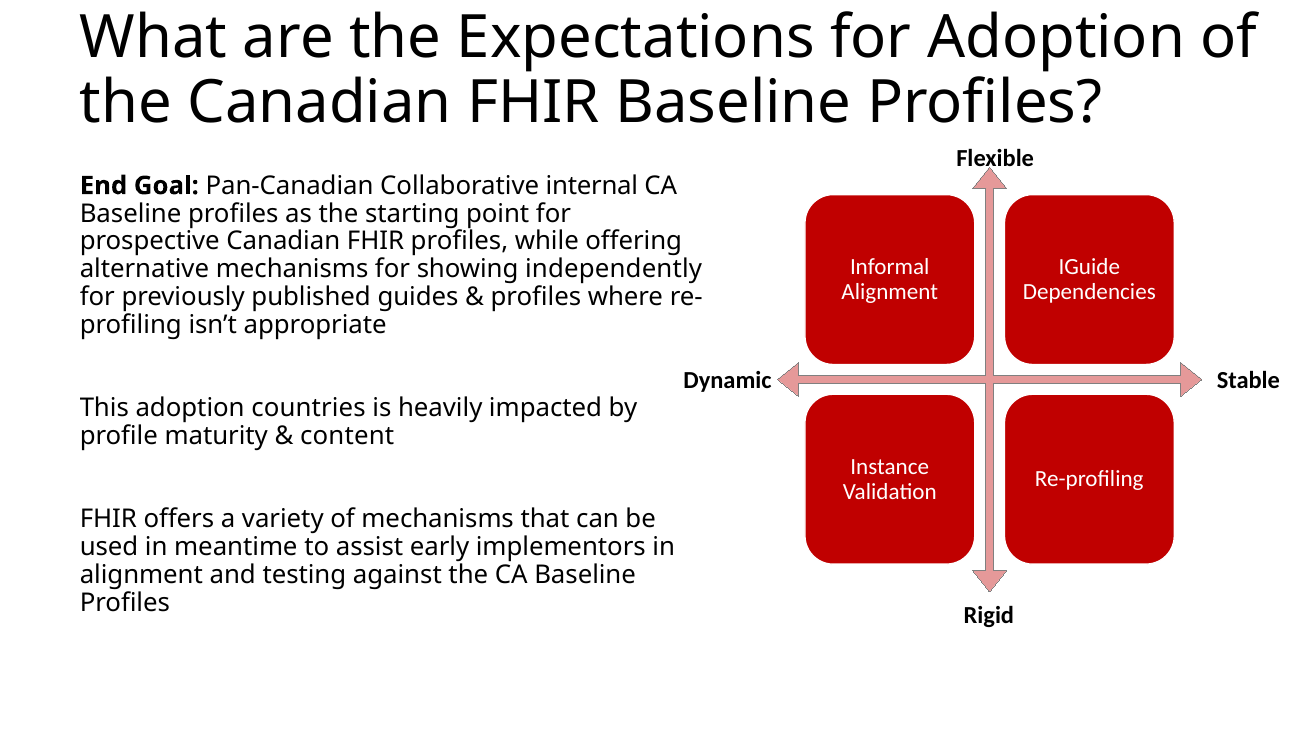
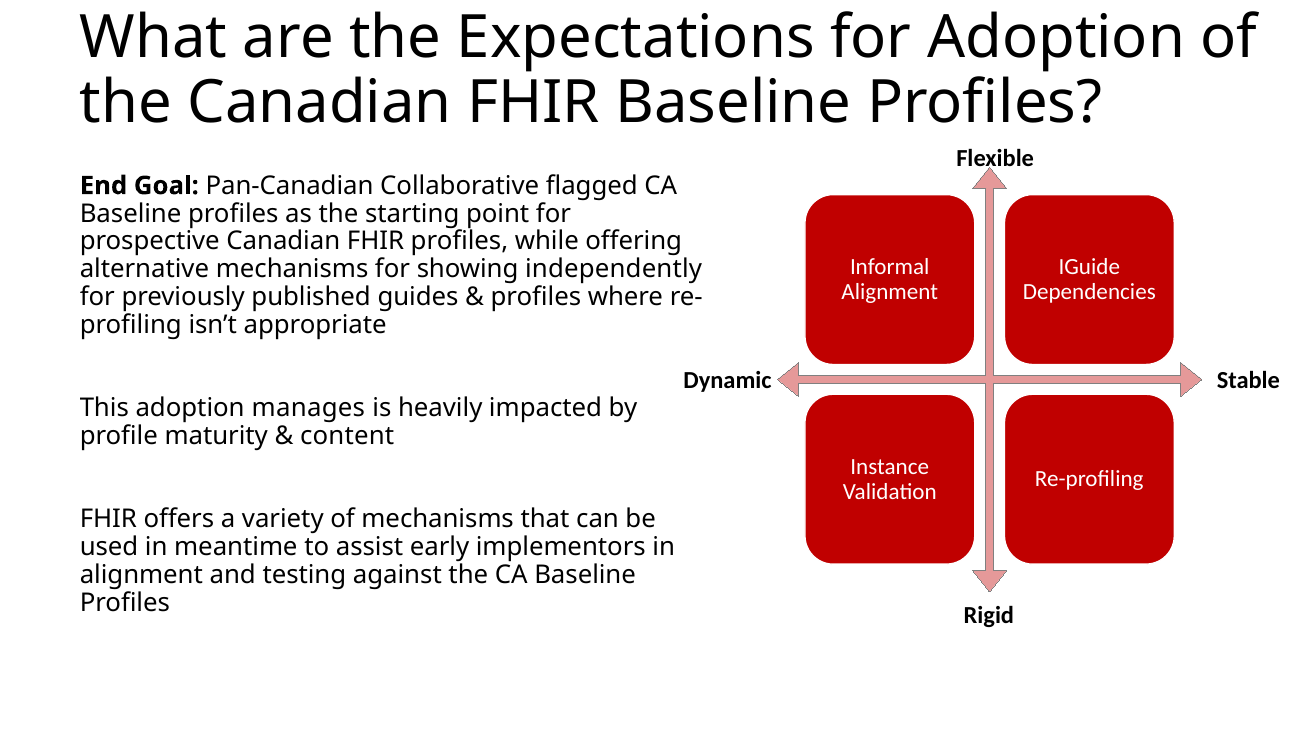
internal: internal -> flagged (592, 186)
countries: countries -> manages (308, 408)
